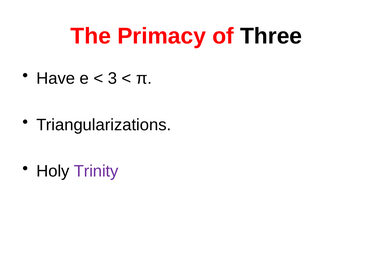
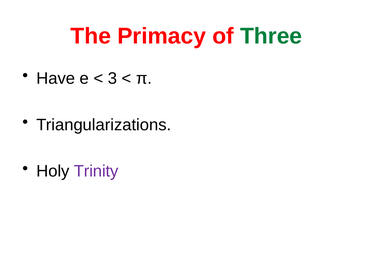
Three colour: black -> green (271, 36)
